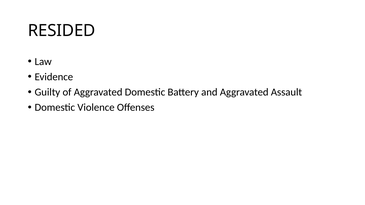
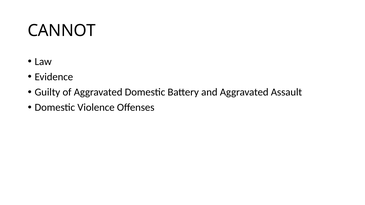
RESIDED: RESIDED -> CANNOT (62, 31)
